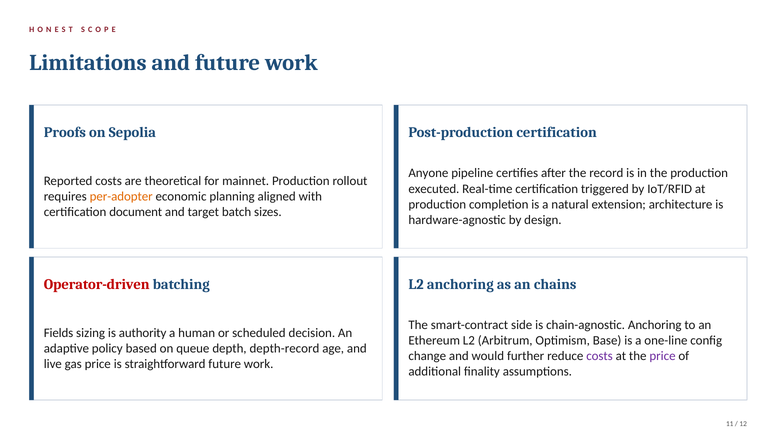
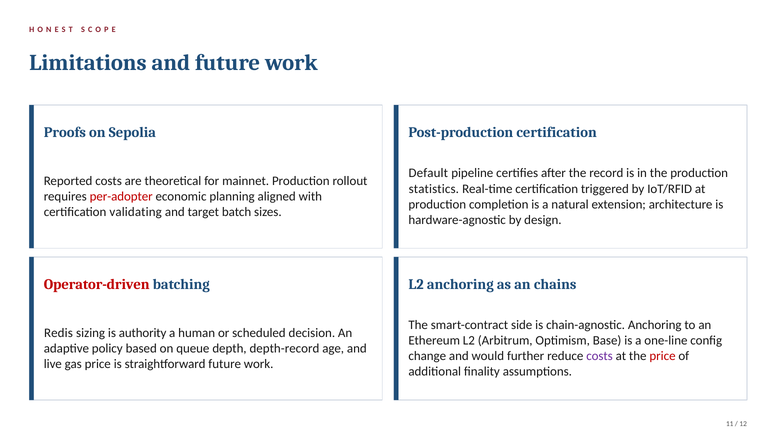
Anyone: Anyone -> Default (428, 173)
executed: executed -> statistics (434, 189)
per-adopter colour: orange -> red (121, 196)
document: document -> validating (136, 212)
Fields: Fields -> Redis (58, 332)
price colour: purple -> red (662, 356)
